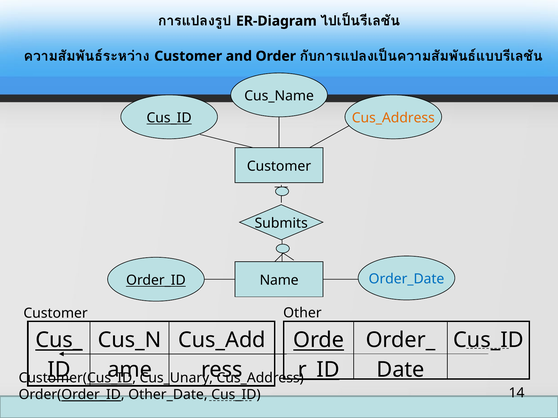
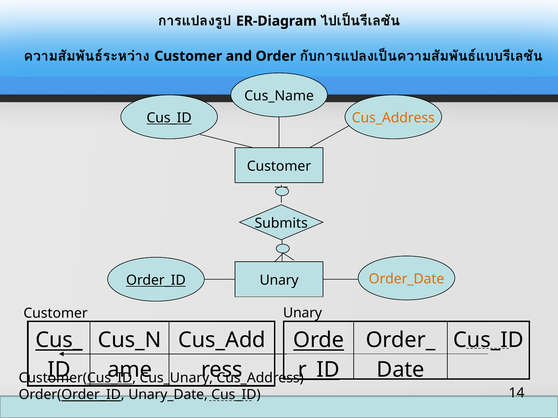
Order_Date colour: blue -> orange (406, 279)
Name: Name -> Unary (279, 281)
Other: Other -> Unary (303, 313)
Other_Date: Other_Date -> Unary_Date (168, 395)
